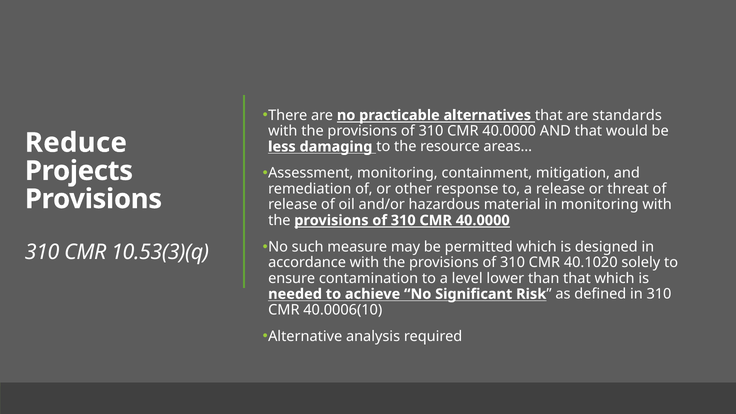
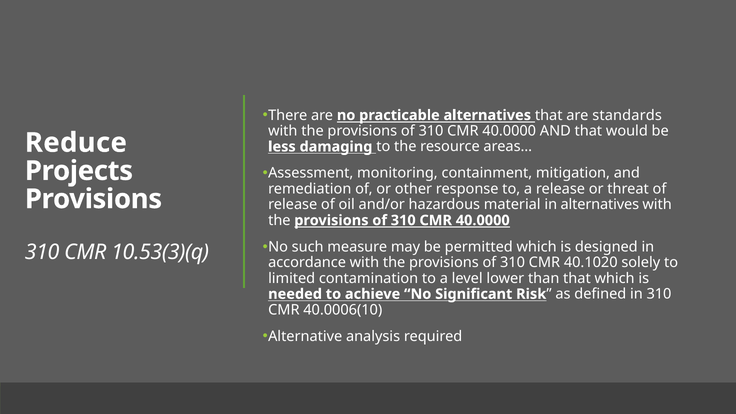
in monitoring: monitoring -> alternatives (600, 205)
ensure: ensure -> limited (292, 278)
